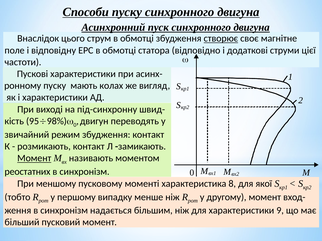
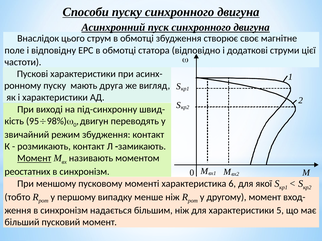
створює underline: present -> none (221, 39)
колах: колах -> друга (111, 86)
8: 8 -> 6 (232, 184)
9: 9 -> 5 (280, 211)
